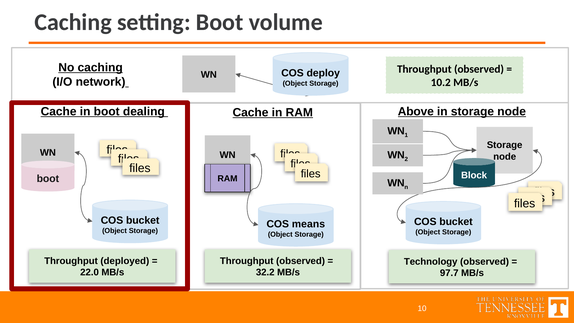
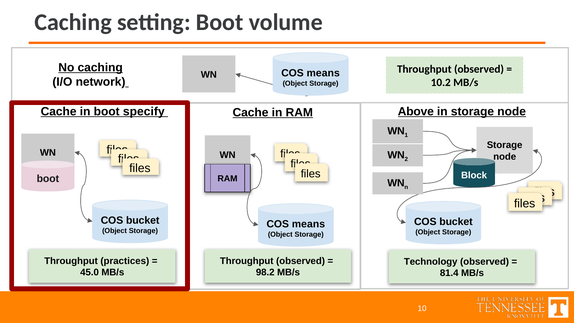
deploy: deploy -> means (323, 73)
dealing: dealing -> specify (144, 111)
deployed: deployed -> practices (125, 261)
22.0: 22.0 -> 45.0 (90, 272)
32.2: 32.2 -> 98.2 (265, 272)
97.7: 97.7 -> 81.4 (449, 273)
